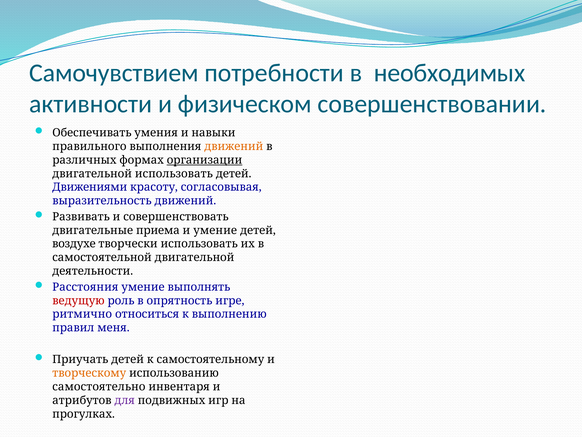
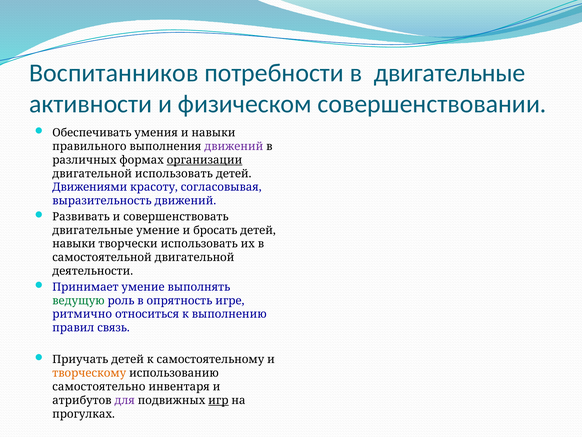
Самочувствием: Самочувствием -> Воспитанников (114, 73)
в необходимых: необходимых -> двигательные (450, 73)
движений colour: orange -> purple (234, 146)
двигательные приема: приема -> умение (158, 230)
и умение: умение -> бросать (215, 230)
воздухе: воздухе -> навыки (74, 244)
Расстояния: Расстояния -> Принимает (85, 287)
ведущую colour: red -> green (78, 300)
меня: меня -> связь (113, 327)
игр underline: none -> present (218, 400)
